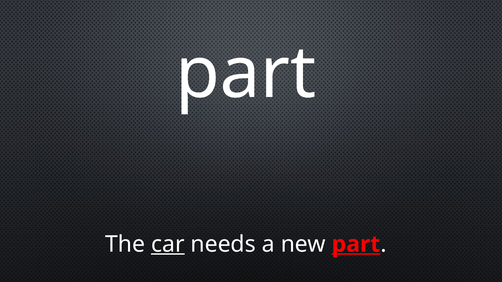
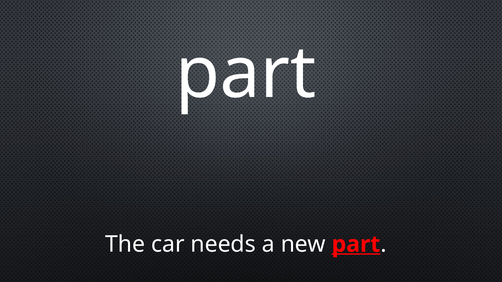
car underline: present -> none (168, 245)
